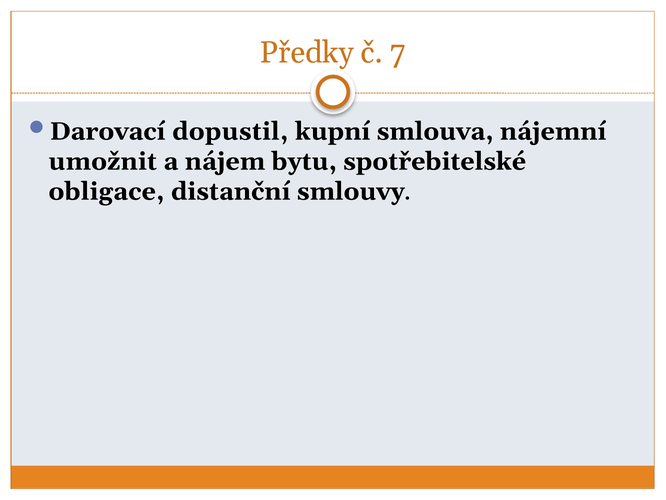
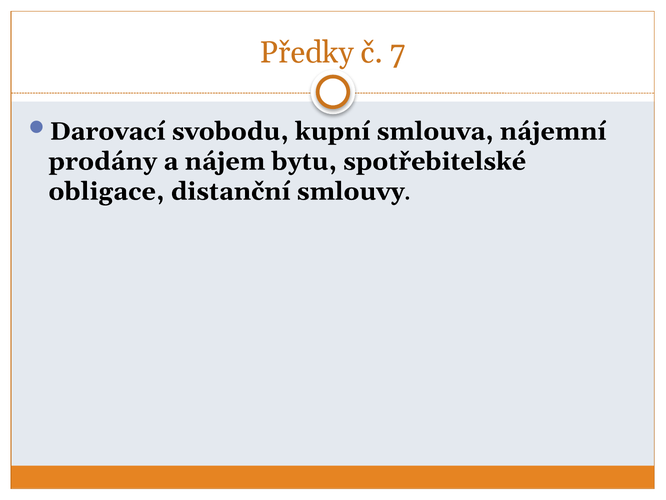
dopustil: dopustil -> svobodu (230, 131)
umožnit: umožnit -> prodány (103, 161)
